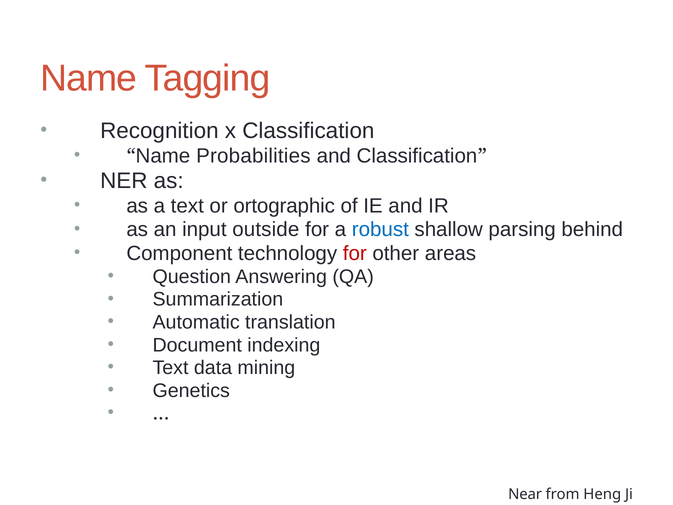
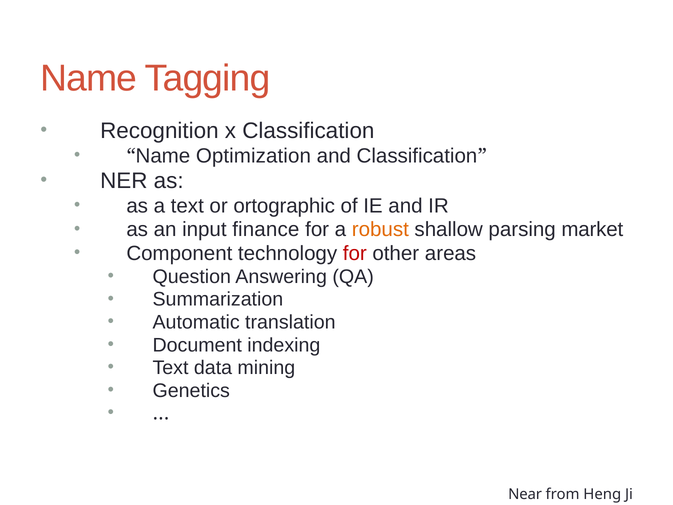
Probabilities: Probabilities -> Optimization (253, 156)
outside: outside -> finance (266, 230)
robust colour: blue -> orange (380, 230)
behind: behind -> market (592, 230)
